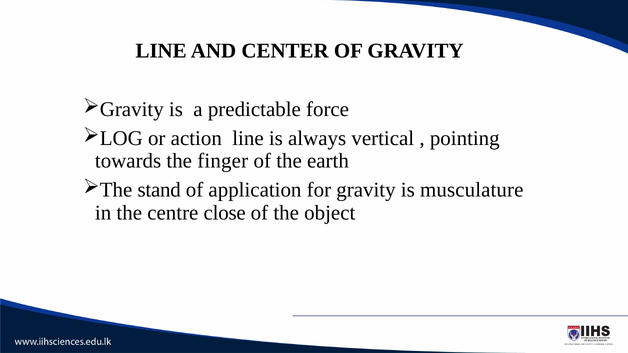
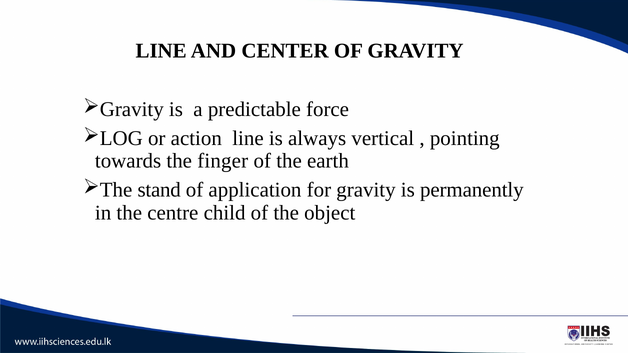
musculature: musculature -> permanently (472, 190)
close: close -> child (225, 213)
